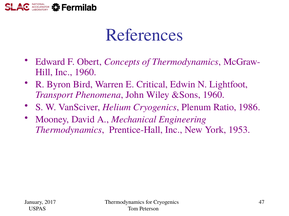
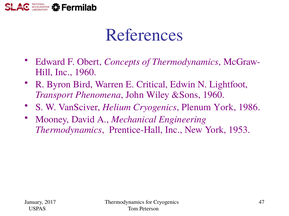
Plenum Ratio: Ratio -> York (225, 107)
